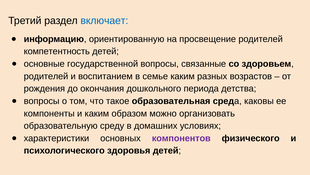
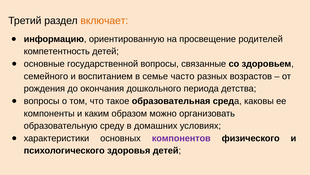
включает colour: blue -> orange (104, 21)
родителей: родителей -> семейного (46, 76)
семье каким: каким -> часто (183, 76)
